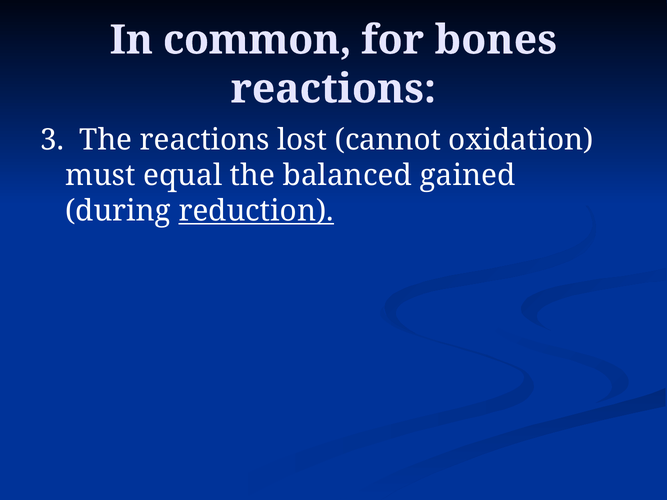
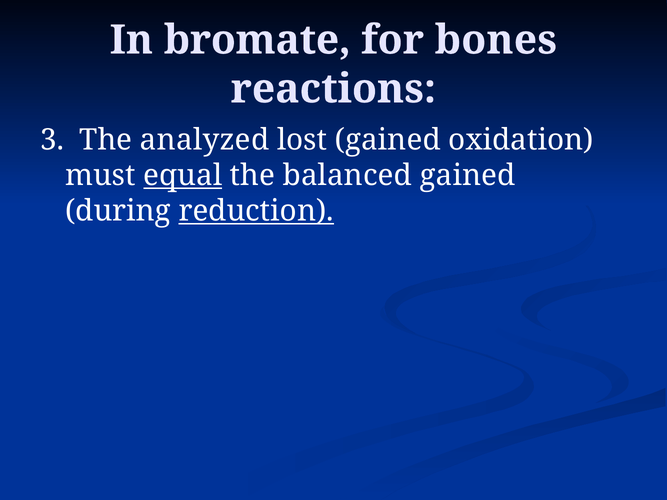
common: common -> bromate (257, 40)
The reactions: reactions -> analyzed (205, 140)
lost cannot: cannot -> gained (388, 140)
equal underline: none -> present (183, 176)
